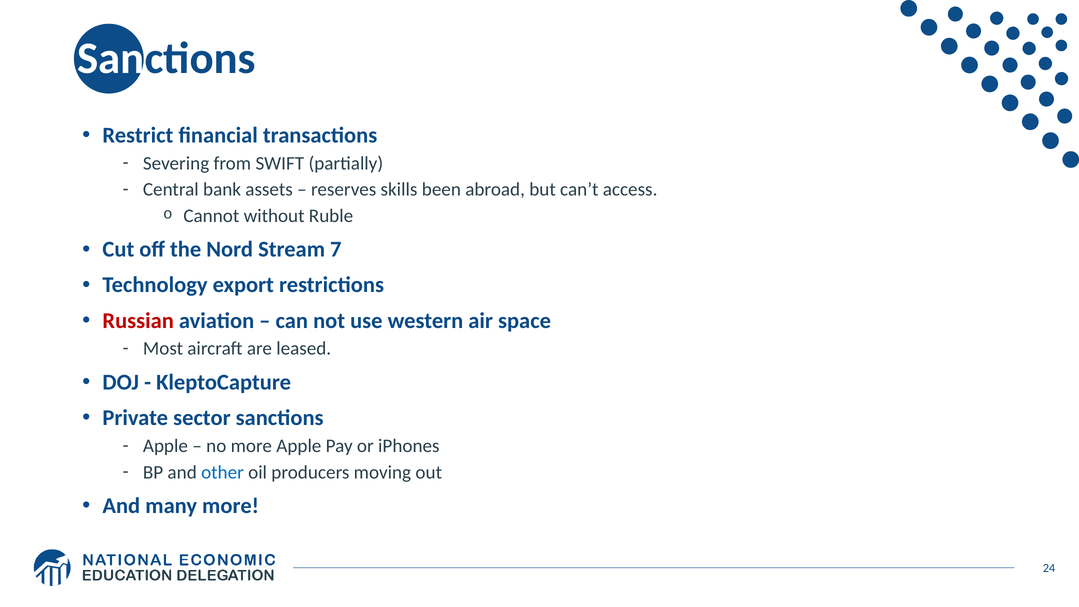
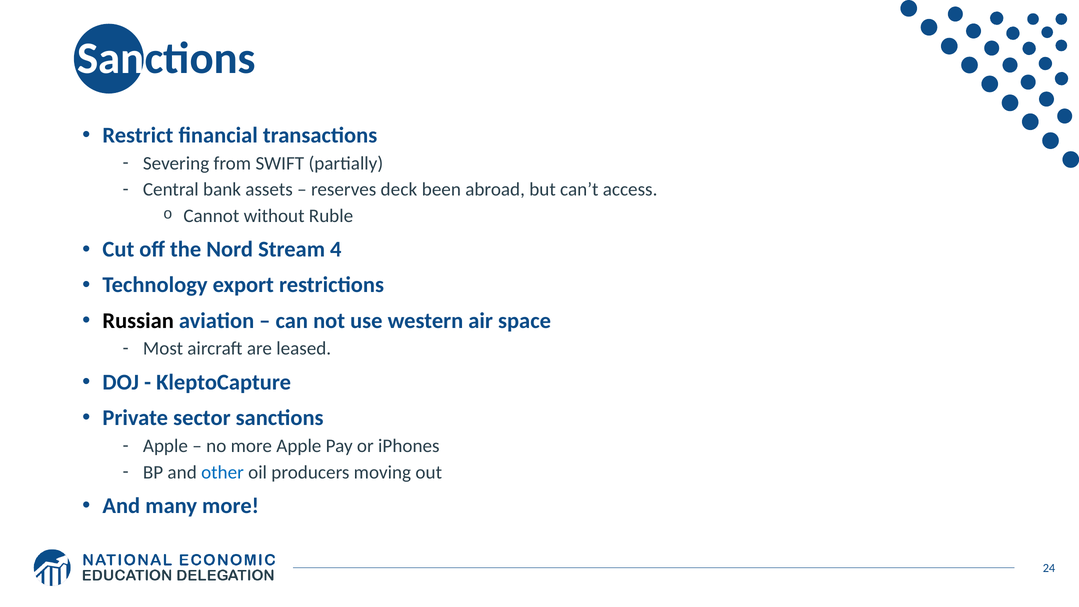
skills: skills -> deck (399, 190)
7: 7 -> 4 (336, 249)
Russian colour: red -> black (138, 321)
